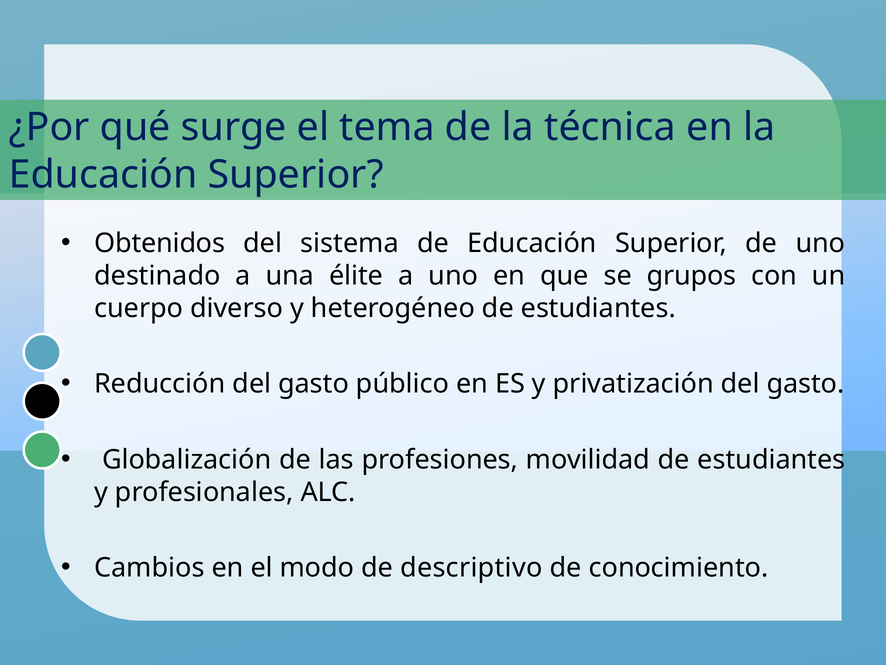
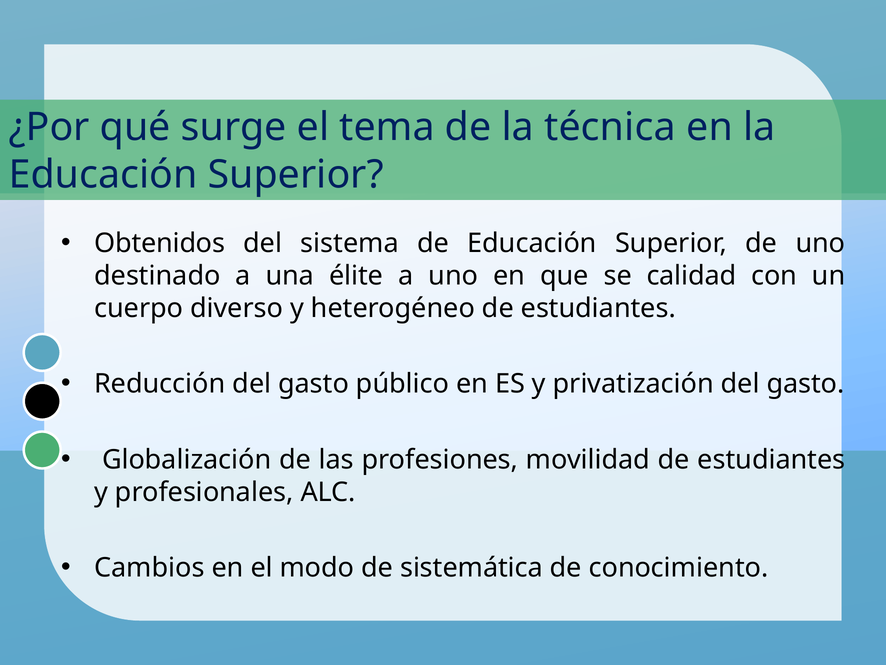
grupos: grupos -> calidad (691, 276)
descriptivo: descriptivo -> sistemática (472, 567)
